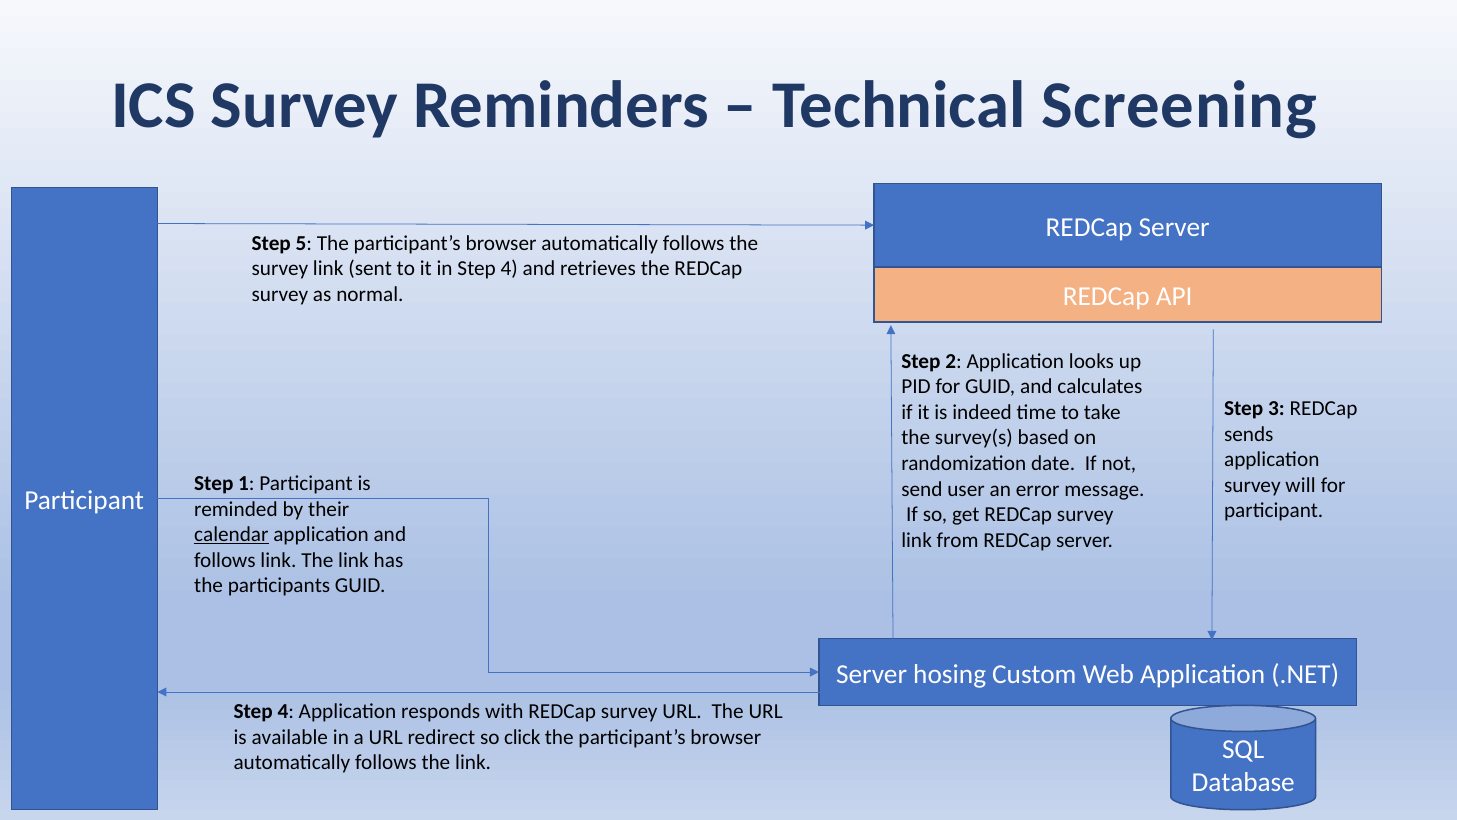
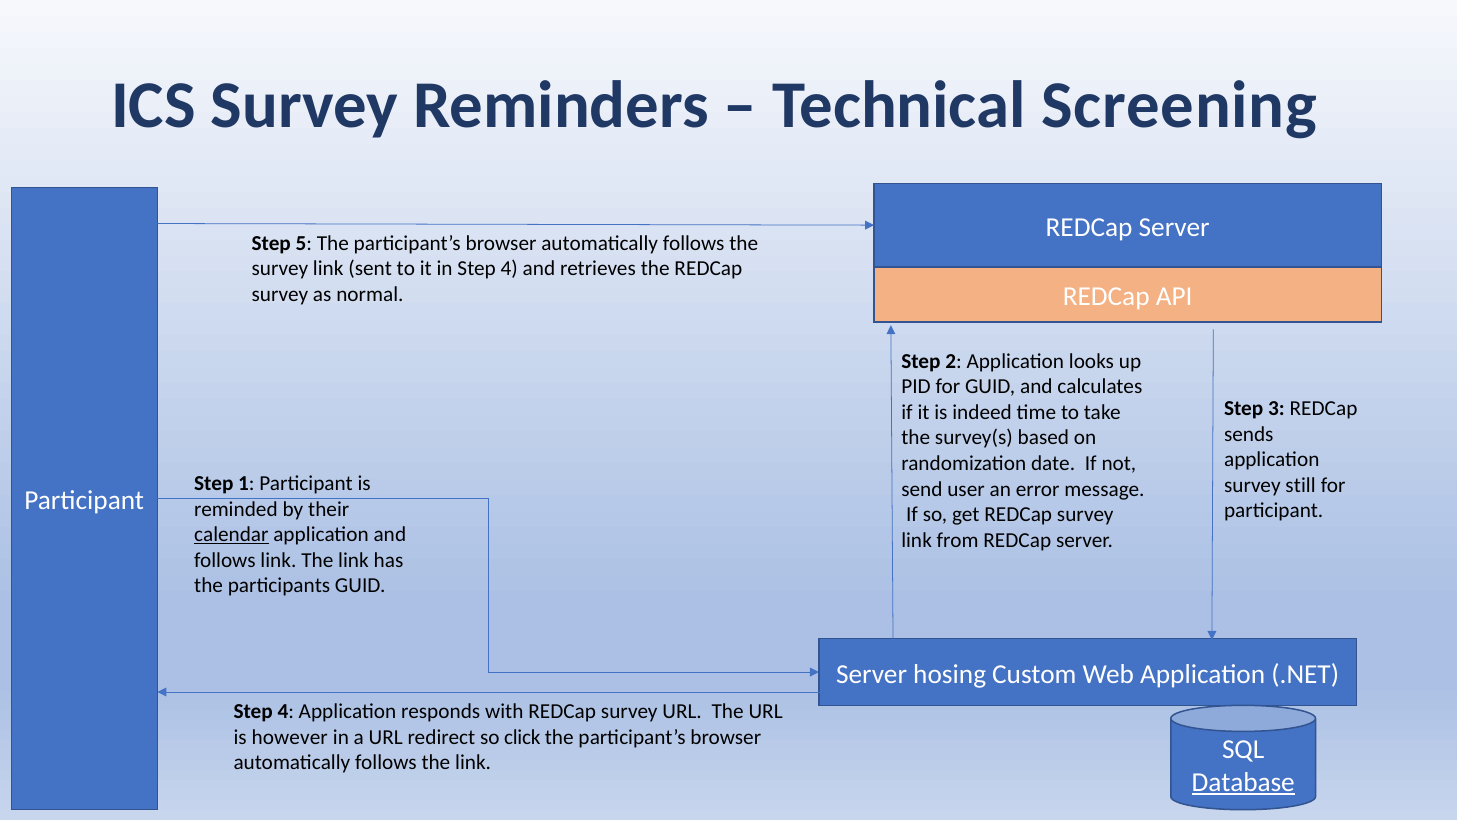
will: will -> still (1301, 485)
available: available -> however (290, 737)
Database underline: none -> present (1243, 782)
